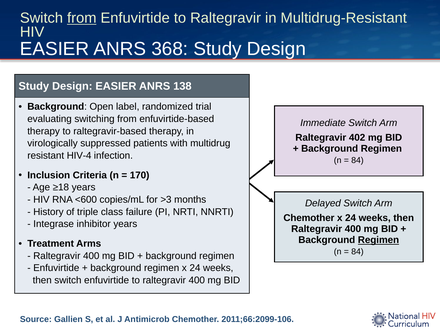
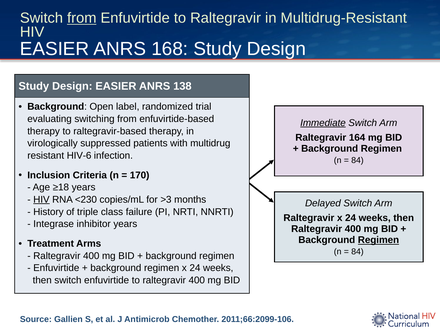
368: 368 -> 168 (170, 49)
Immediate underline: none -> present (323, 123)
402: 402 -> 164 (357, 138)
HIV-4: HIV-4 -> HIV-6 (79, 156)
HIV underline: none -> present (41, 200)
<600: <600 -> <230 (86, 200)
Chemother: Chemother -> Raltegravir (309, 218)
